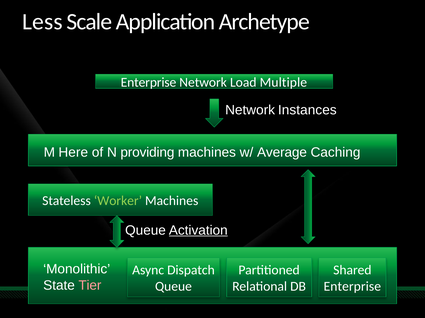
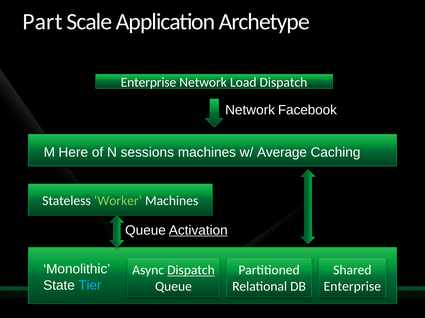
Less: Less -> Part (43, 22)
Load Multiple: Multiple -> Dispatch (283, 82)
Instances: Instances -> Facebook (307, 110)
providing: providing -> sessions (147, 153)
Dispatch underline: none -> present (191, 271)
Tier colour: pink -> light blue (90, 286)
